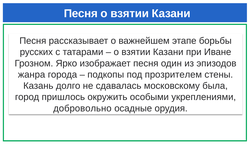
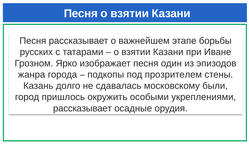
была: была -> были (215, 86)
добровольно: добровольно -> рассказывает (83, 108)
